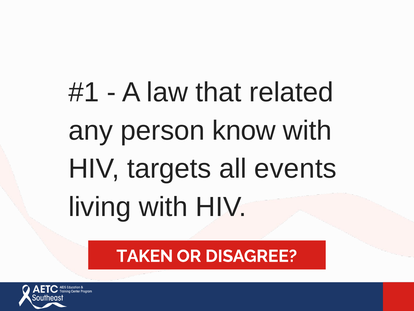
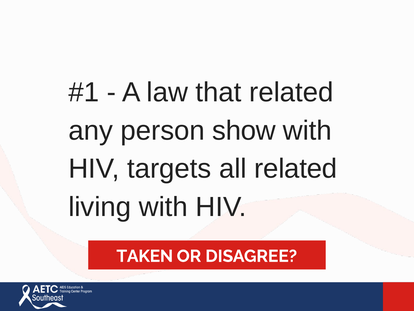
know: know -> show (244, 130)
all events: events -> related (296, 168)
